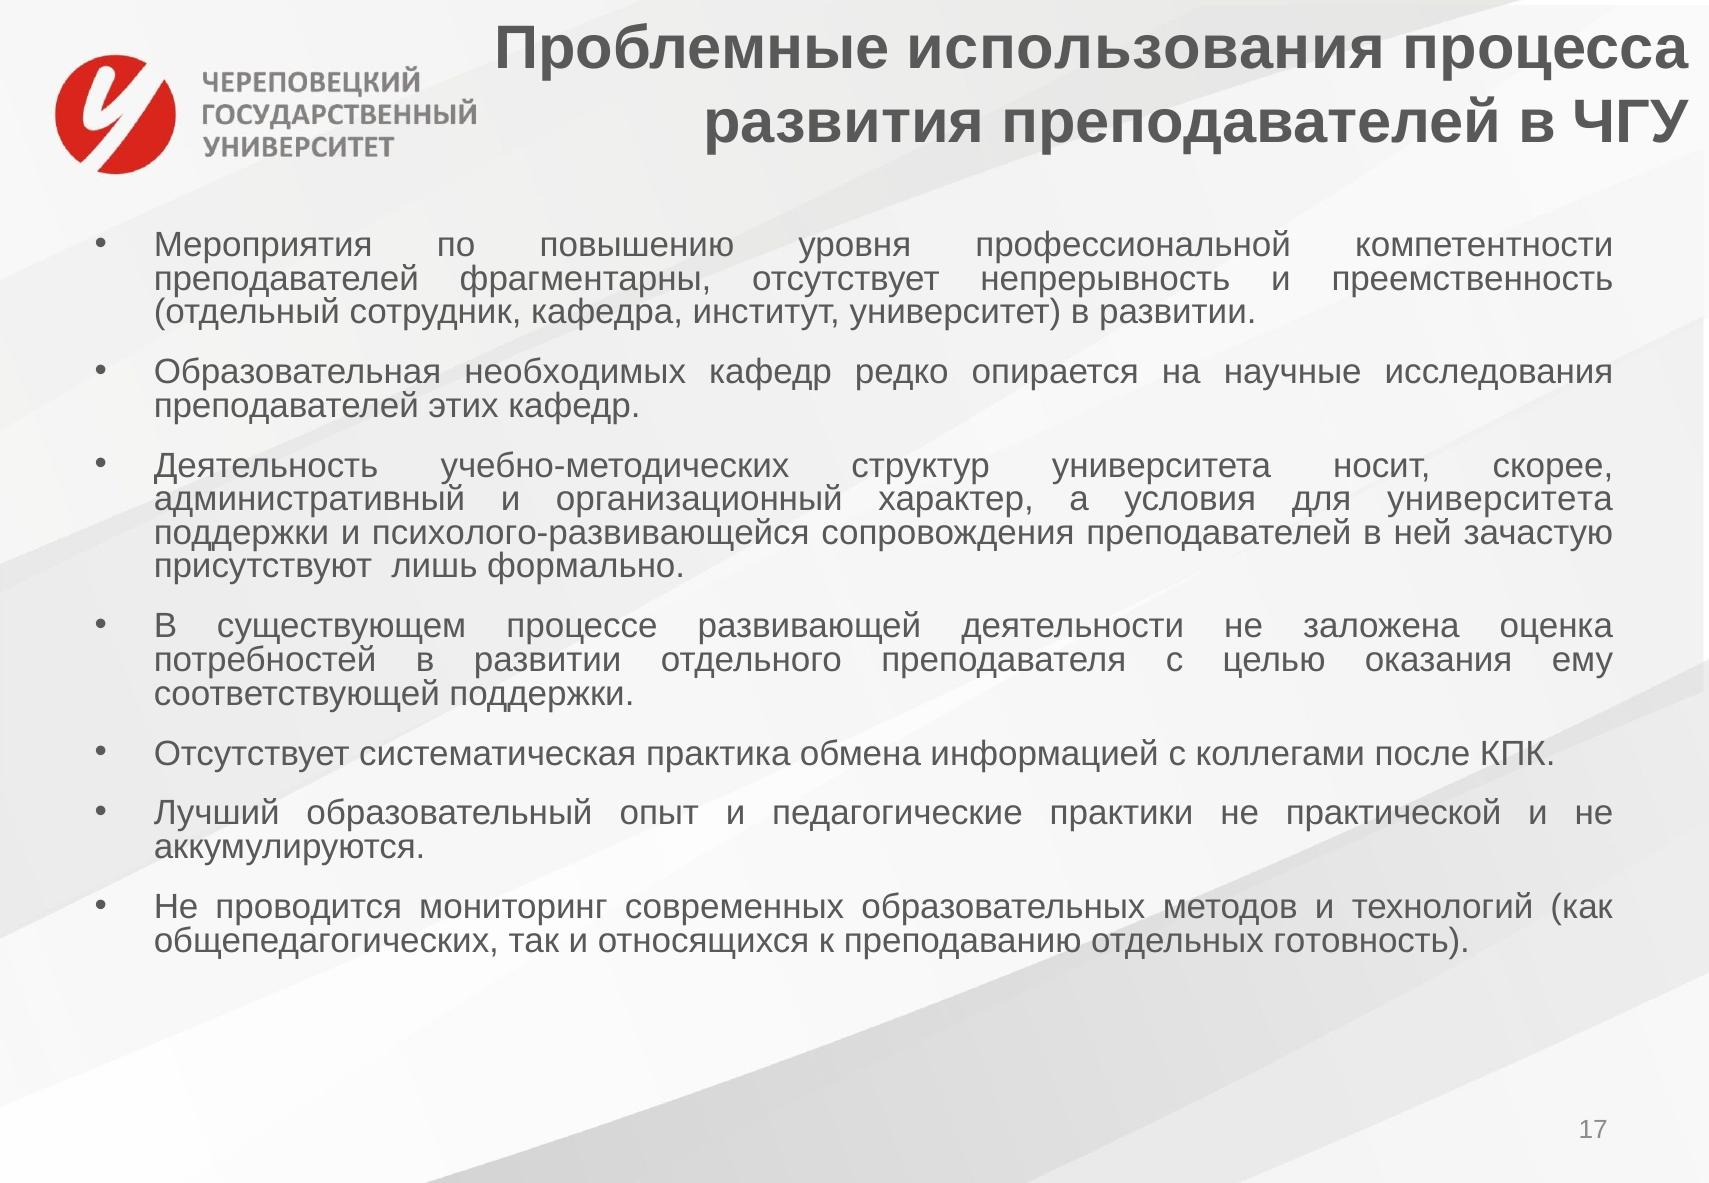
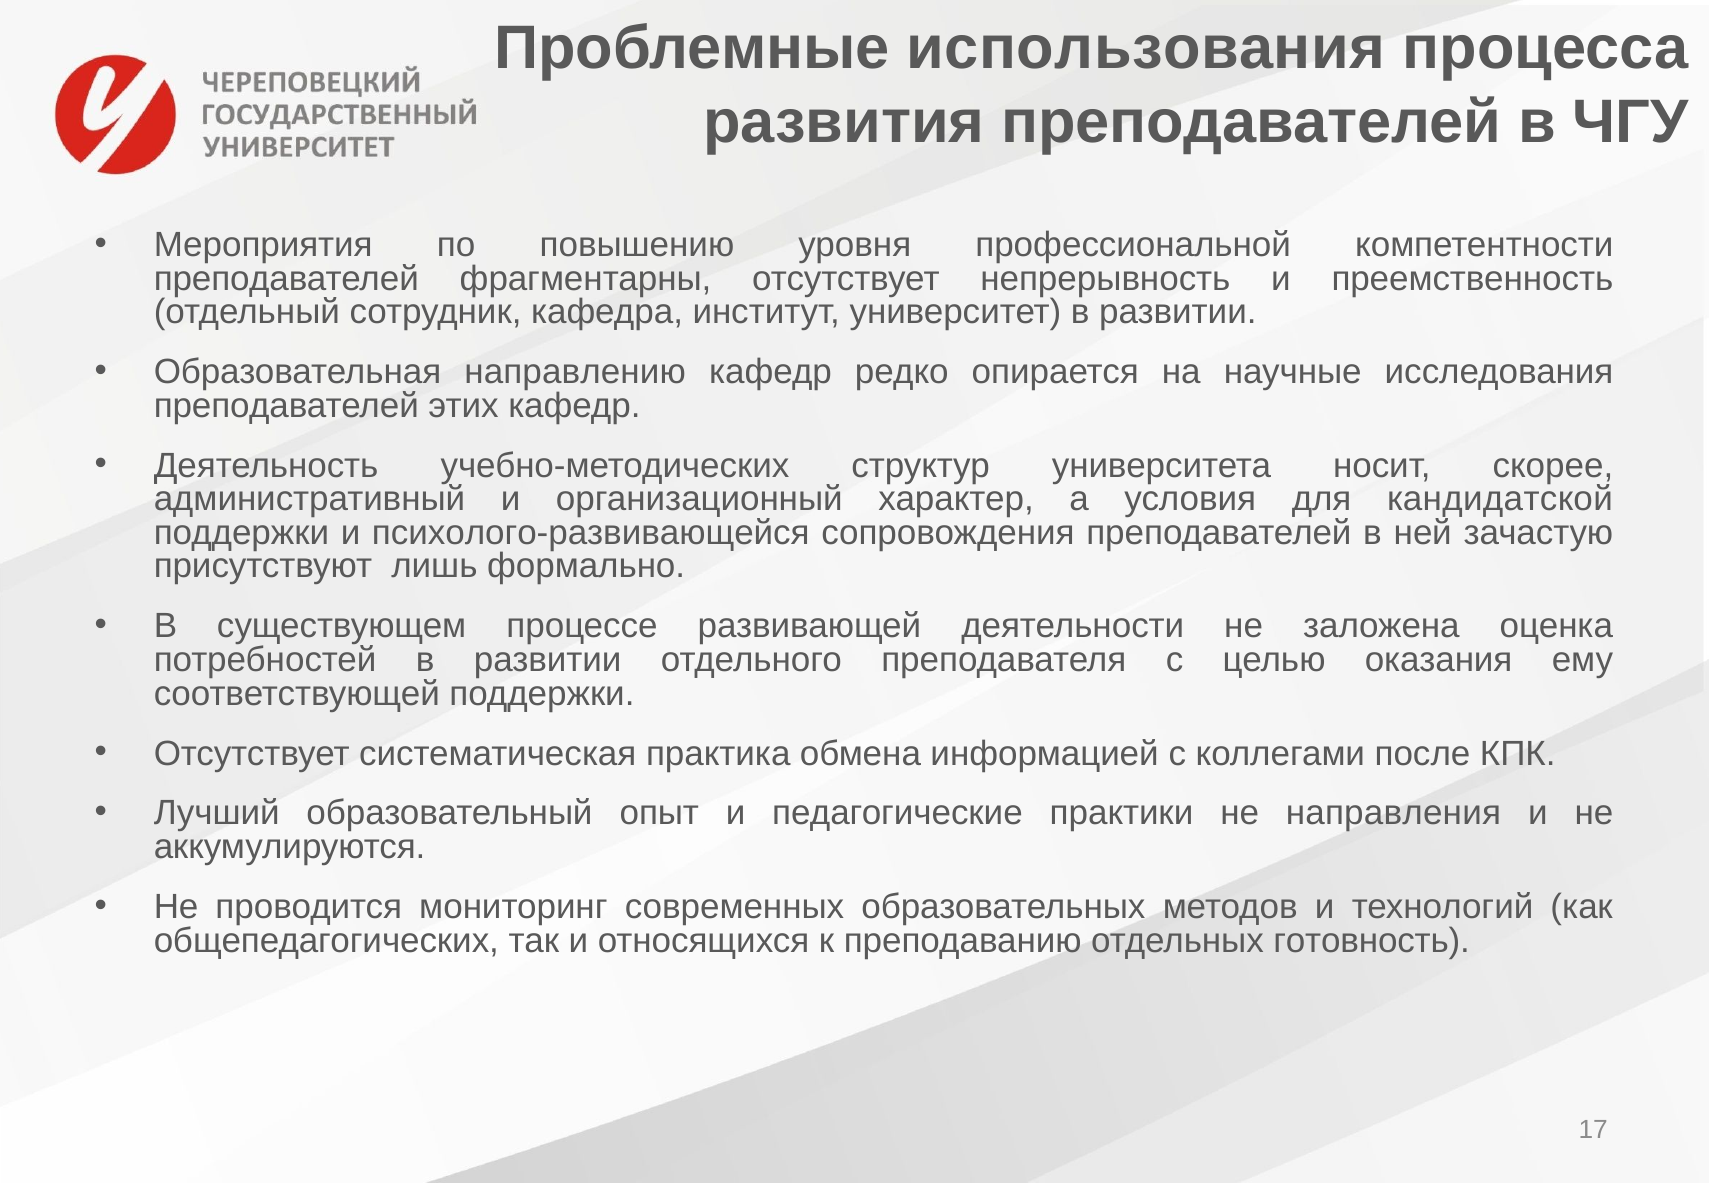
необходимых: необходимых -> направлению (575, 372)
для университета: университета -> кандидатской (1500, 499)
практической: практической -> направления (1393, 813)
